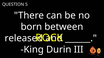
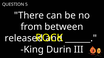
born: born -> from (31, 27)
